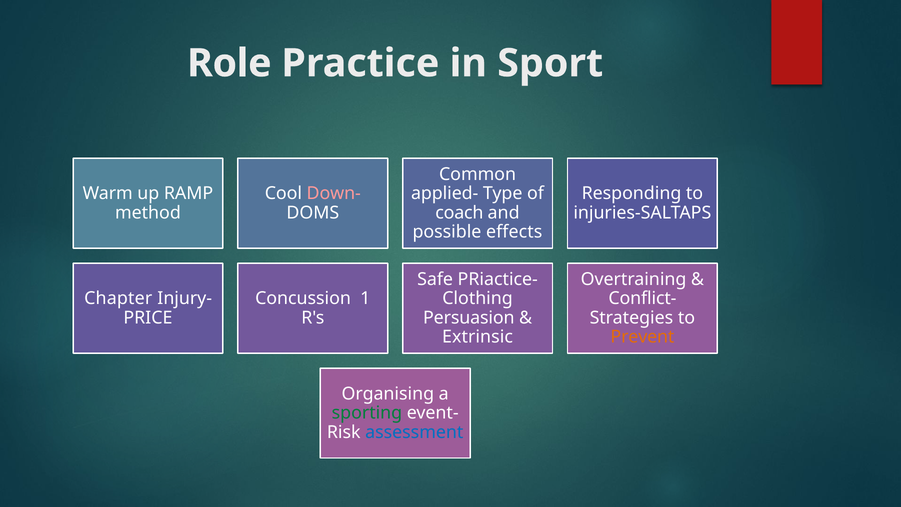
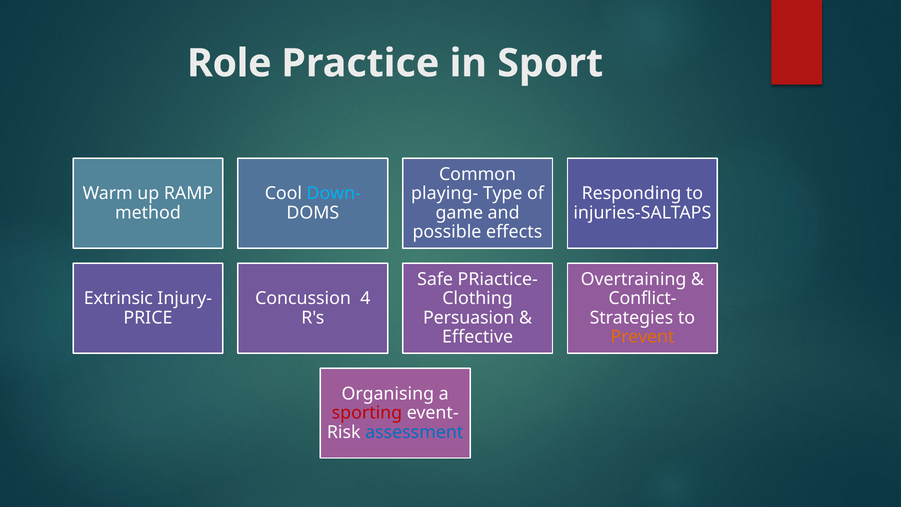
Down- colour: pink -> light blue (334, 193)
applied-: applied- -> playing- (445, 193)
coach: coach -> game (459, 213)
Chapter: Chapter -> Extrinsic (118, 298)
1: 1 -> 4 (365, 298)
Extrinsic: Extrinsic -> Effective (478, 337)
sporting colour: green -> red (367, 413)
